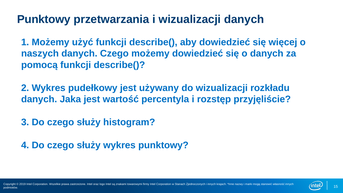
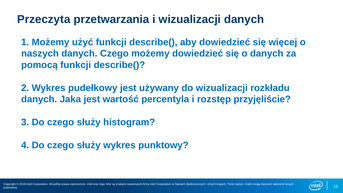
Punktowy: Punktowy -> Przeczyta (44, 19)
